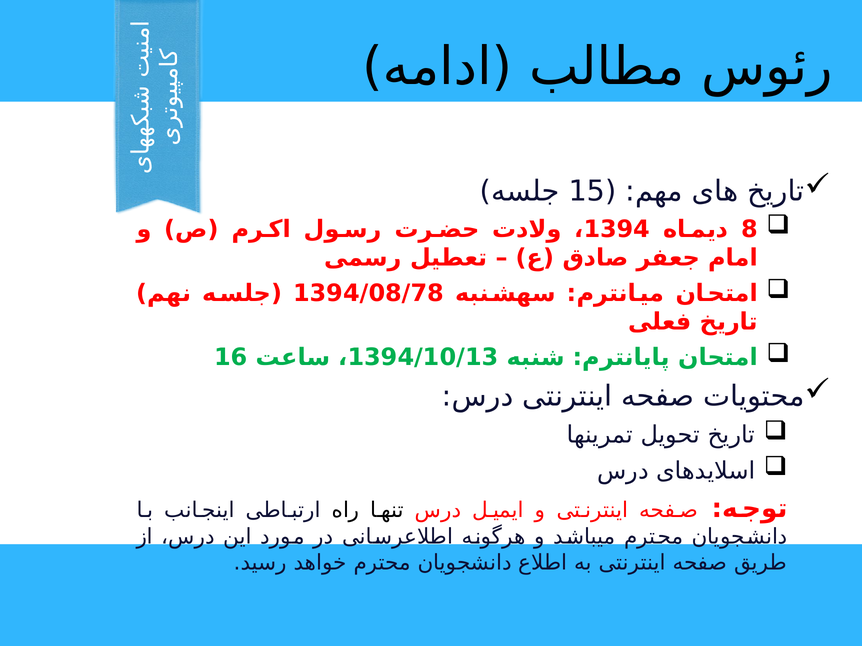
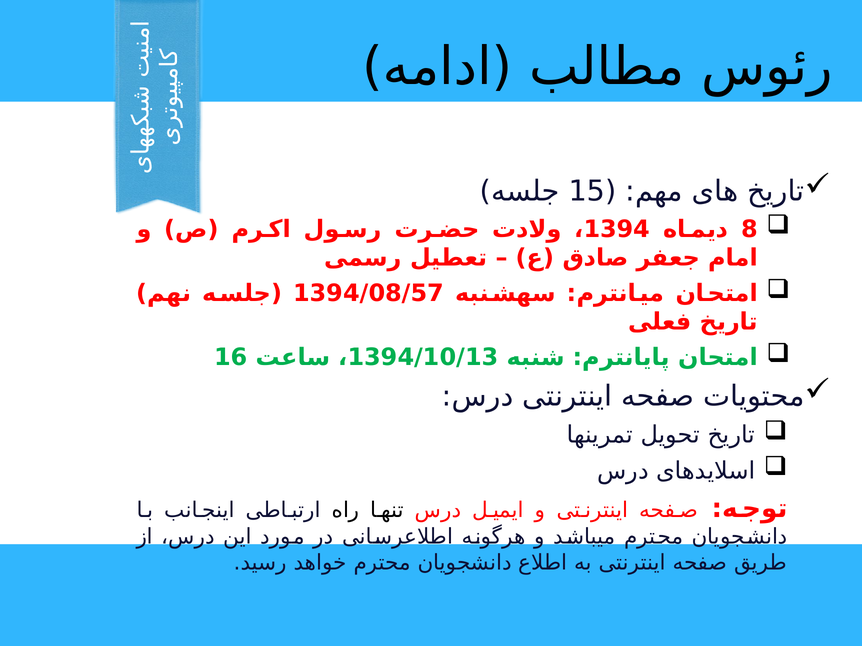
1394/08/78: 1394/08/78 -> 1394/08/57 (369, 294)
